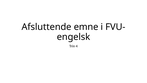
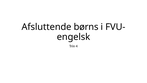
emne: emne -> børns (86, 27)
